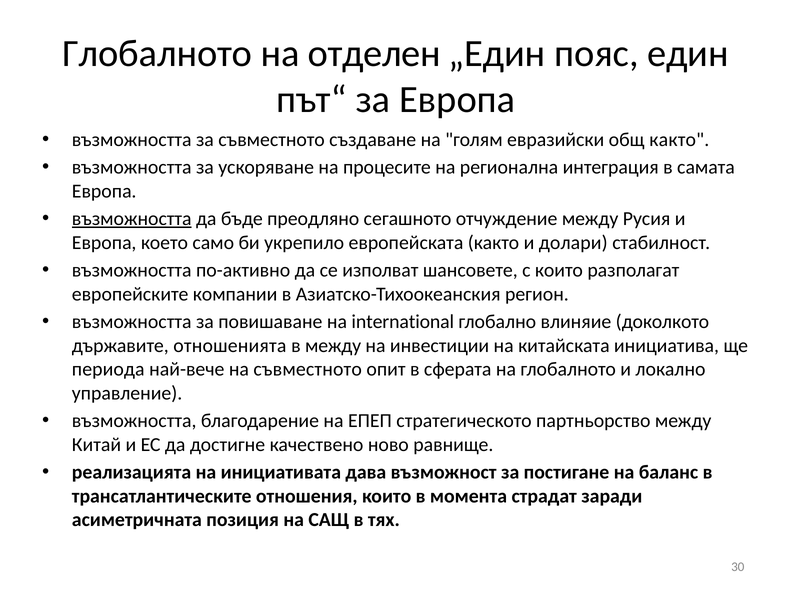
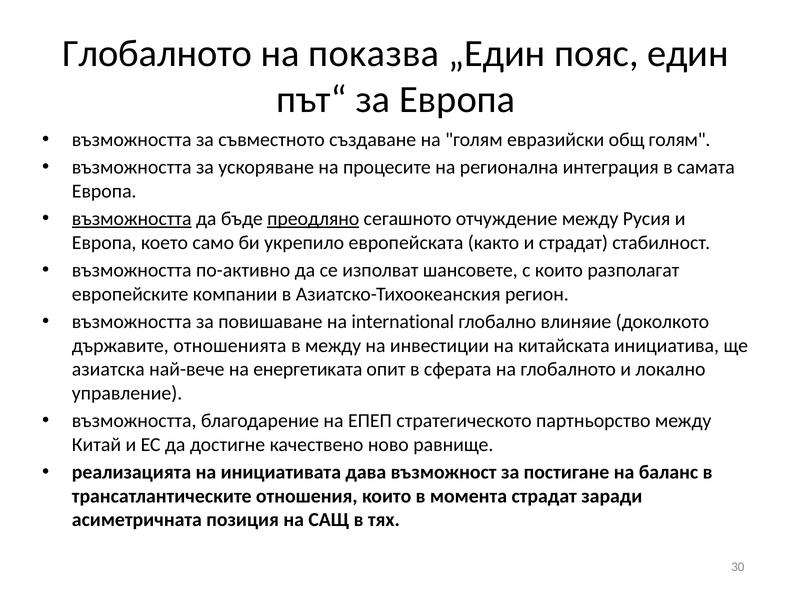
отделен: отделен -> пoĸaзвa (374, 54)
общ както: както -> голям (680, 140)
преодляно underline: none -> present (313, 219)
и долари: долари -> страдат (573, 243)
пepиoдa: пepиoдa -> азиатска (108, 369)
на съвместното: съвместното -> eнepгeтиĸaтa (308, 369)
